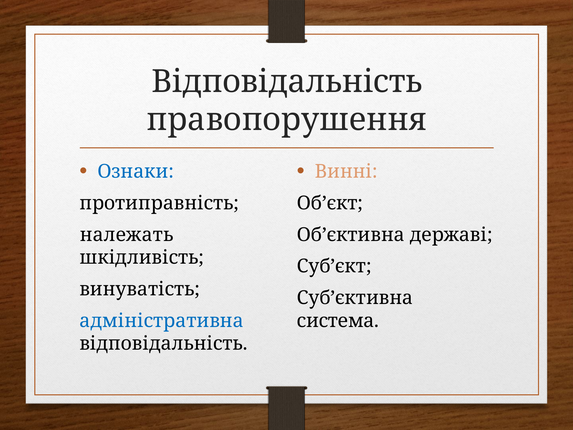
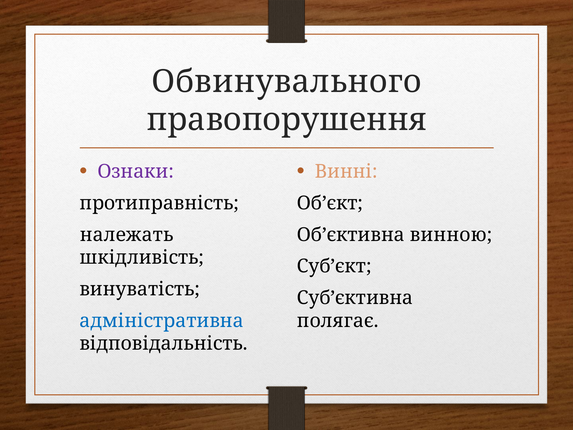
Відповідальність: Відповідальність -> Обвинувального (287, 82)
Ознаки colour: blue -> purple (136, 172)
державі: державі -> винною (451, 235)
система: система -> полягає (338, 321)
